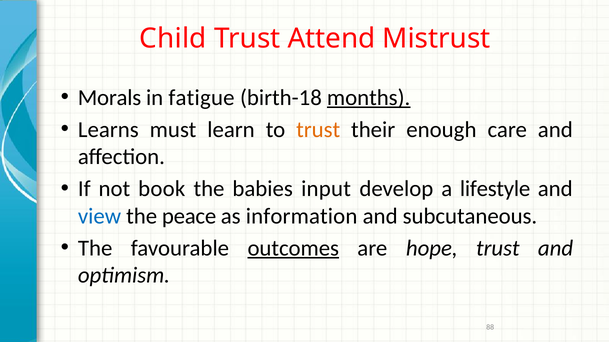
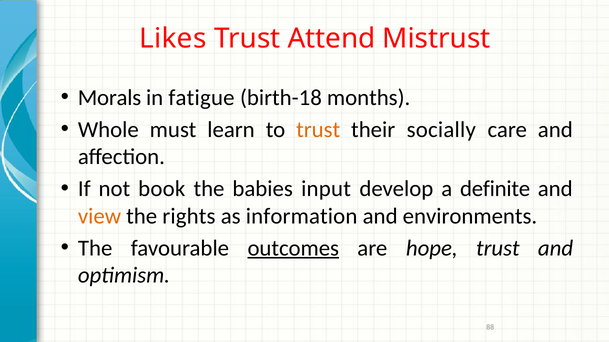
Child: Child -> Likes (173, 39)
months underline: present -> none (369, 98)
Learns: Learns -> Whole (108, 130)
enough: enough -> socially (441, 130)
lifestyle: lifestyle -> definite (495, 189)
view colour: blue -> orange (100, 217)
peace: peace -> rights (189, 217)
subcutaneous: subcutaneous -> environments (470, 217)
